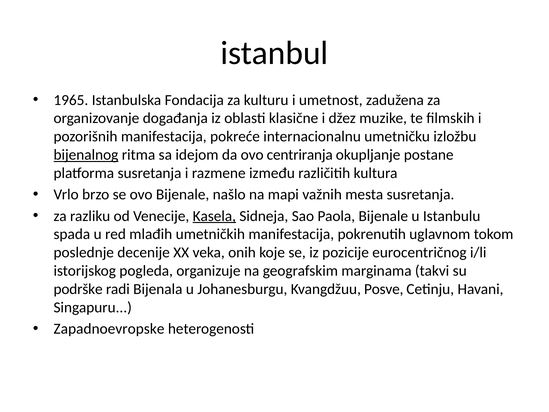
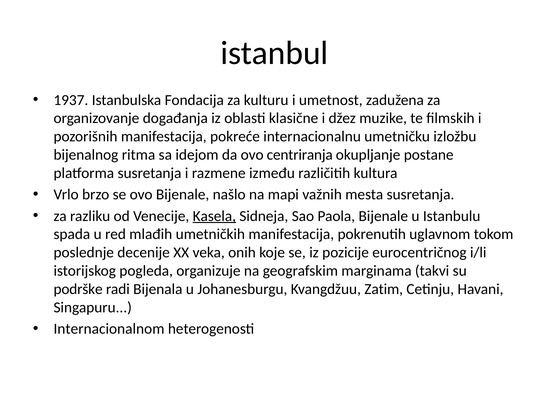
1965: 1965 -> 1937 (71, 100)
bijenalnog underline: present -> none (86, 155)
Posve: Posve -> Zatim (384, 289)
Zapadnoevropske: Zapadnoevropske -> Internacionalnom (109, 329)
